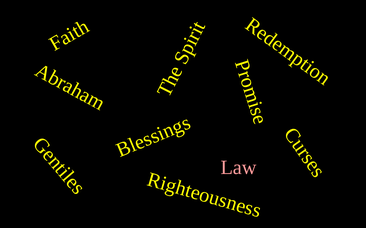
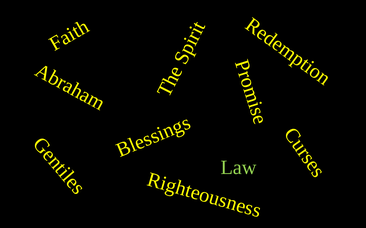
Law colour: pink -> light green (239, 168)
